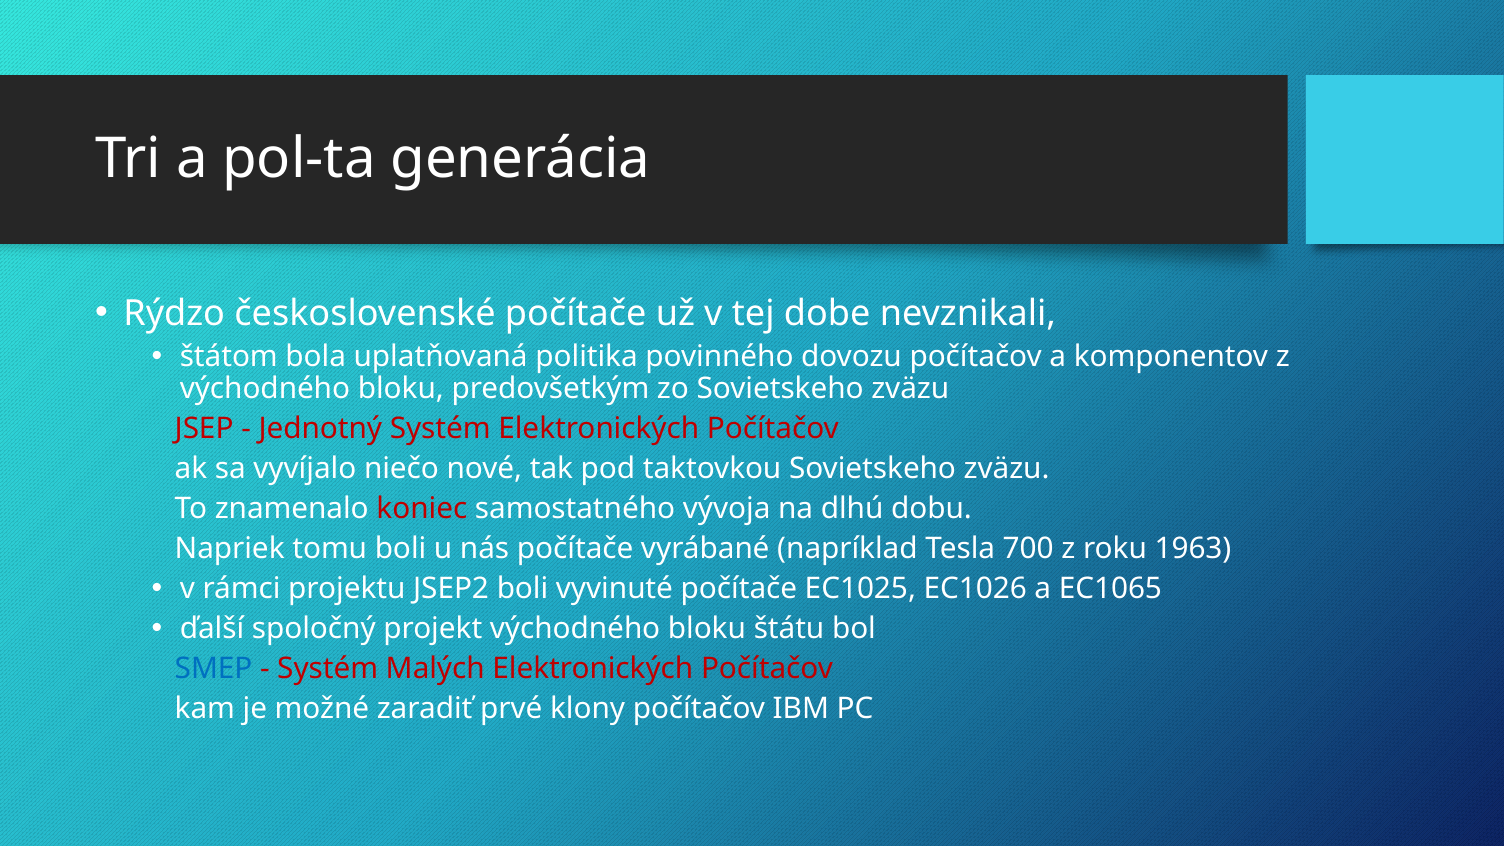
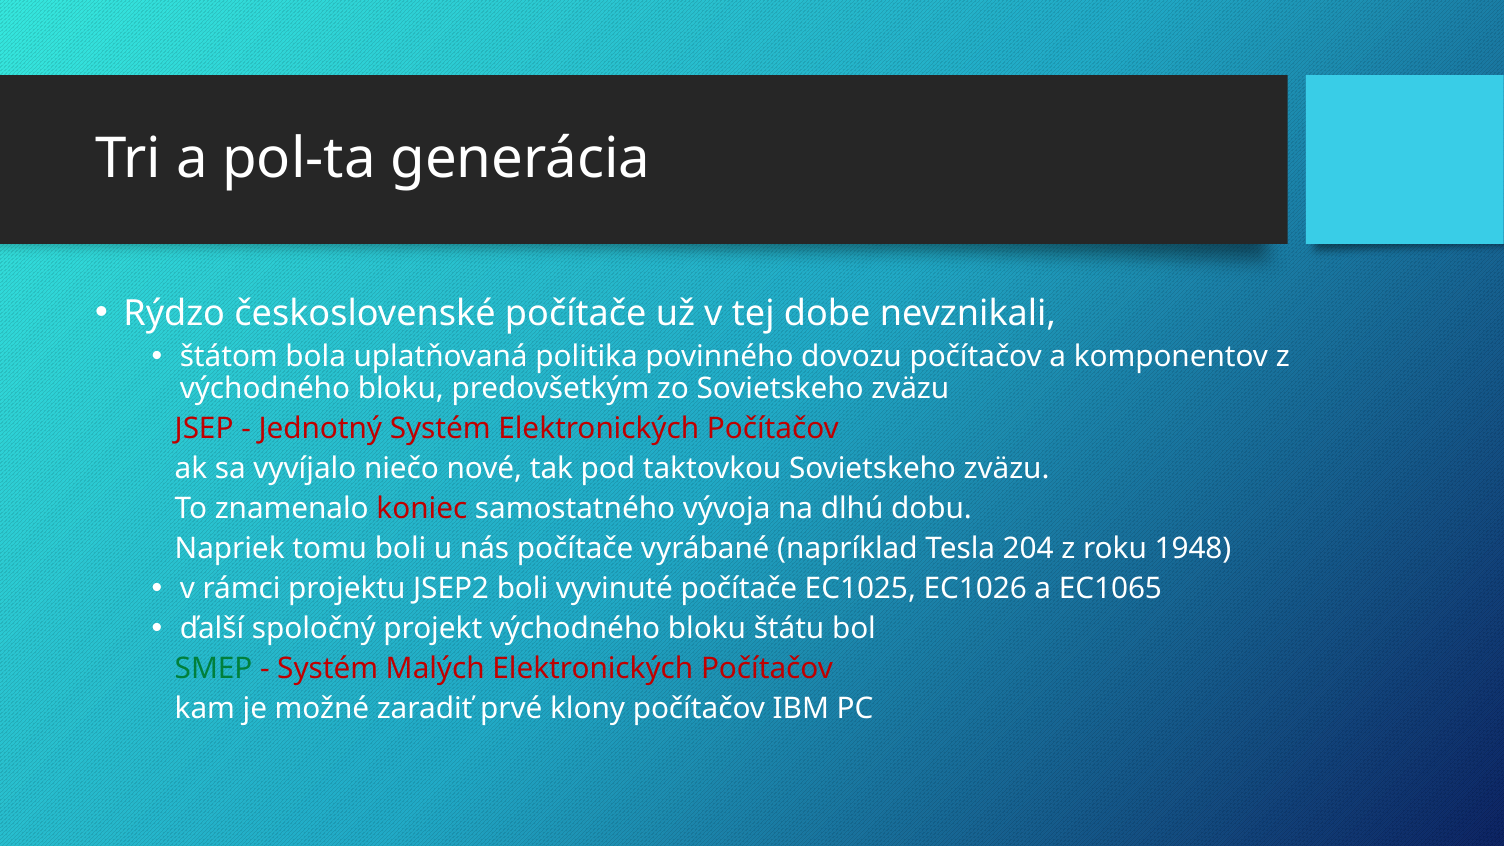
700: 700 -> 204 (1028, 549)
1963: 1963 -> 1948 (1193, 549)
SMEP colour: blue -> green (214, 668)
